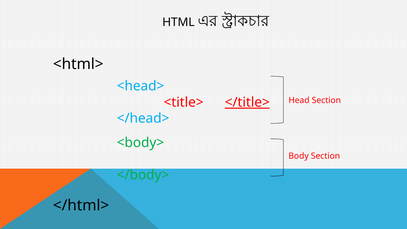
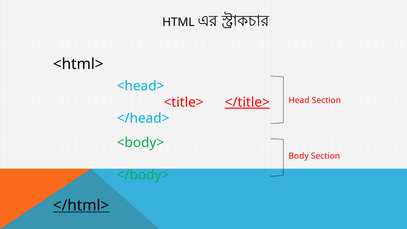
</html> underline: none -> present (81, 205)
